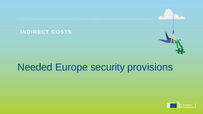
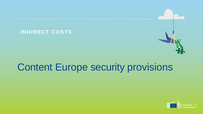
Needed: Needed -> Content (35, 67)
